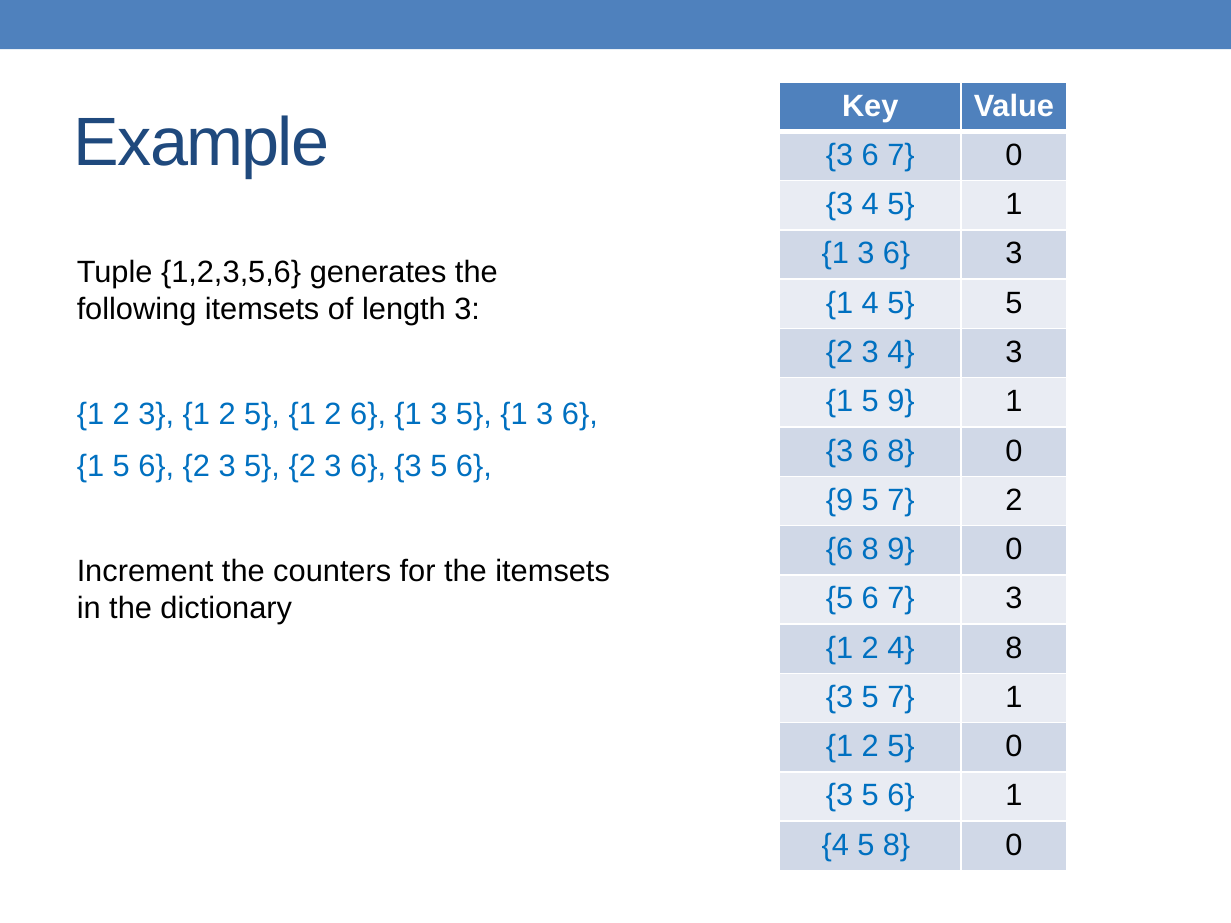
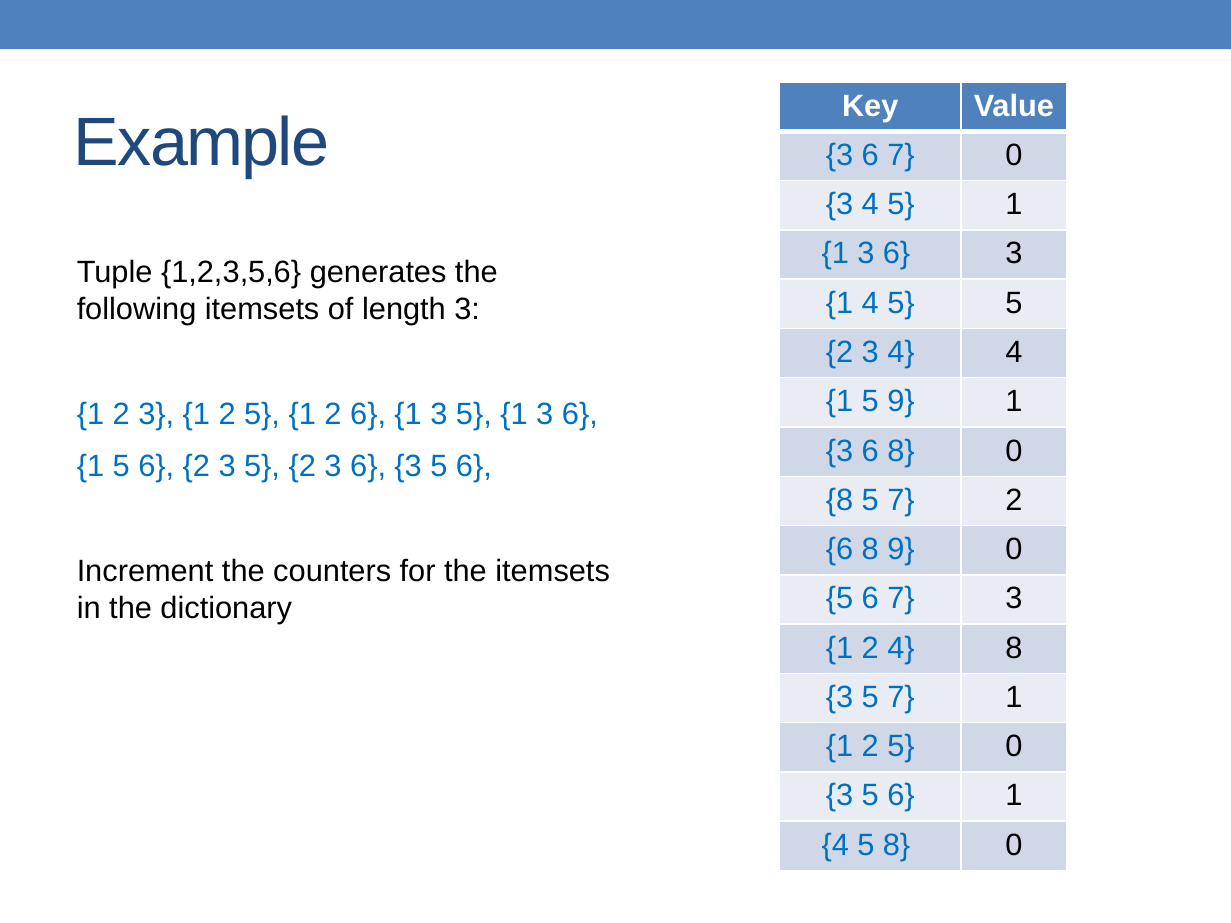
4 3: 3 -> 4 (1014, 352)
9: 9 -> 8 (840, 500)
